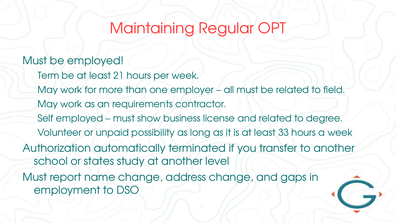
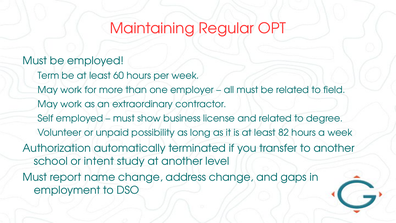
21: 21 -> 60 (119, 76)
requirements: requirements -> extraordinary (143, 104)
33: 33 -> 82 (284, 133)
states: states -> intent (99, 161)
